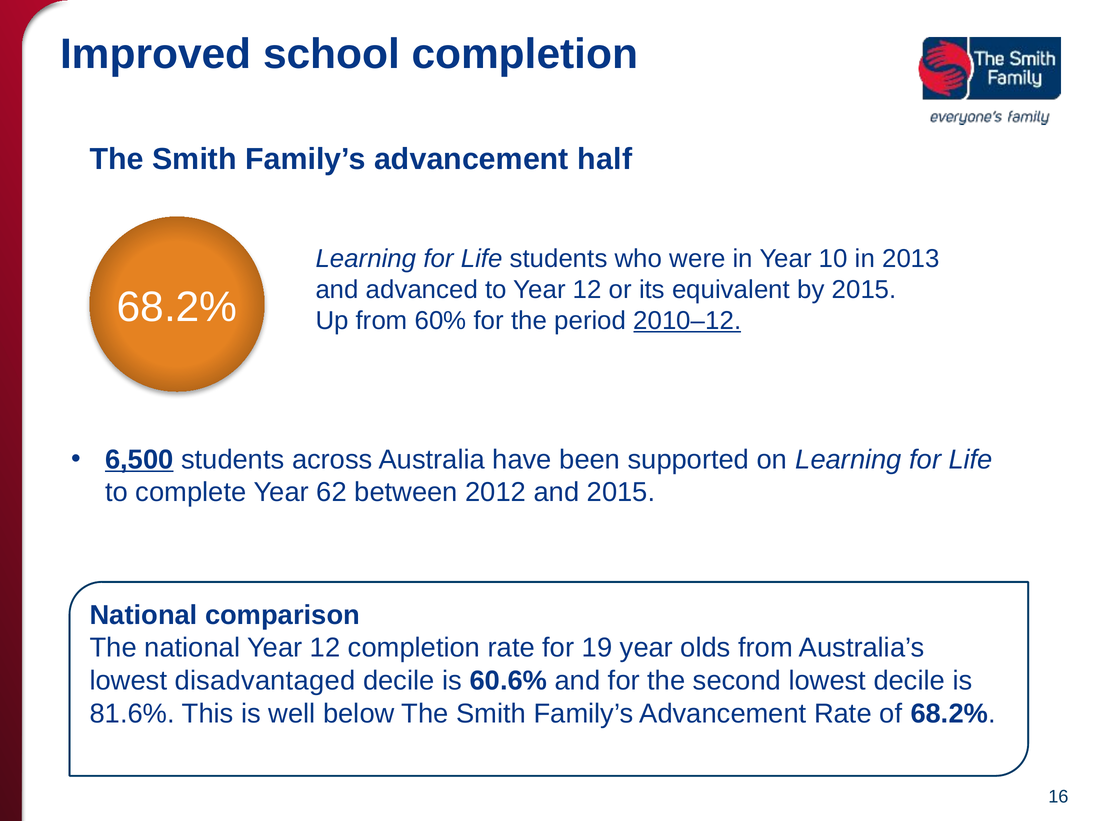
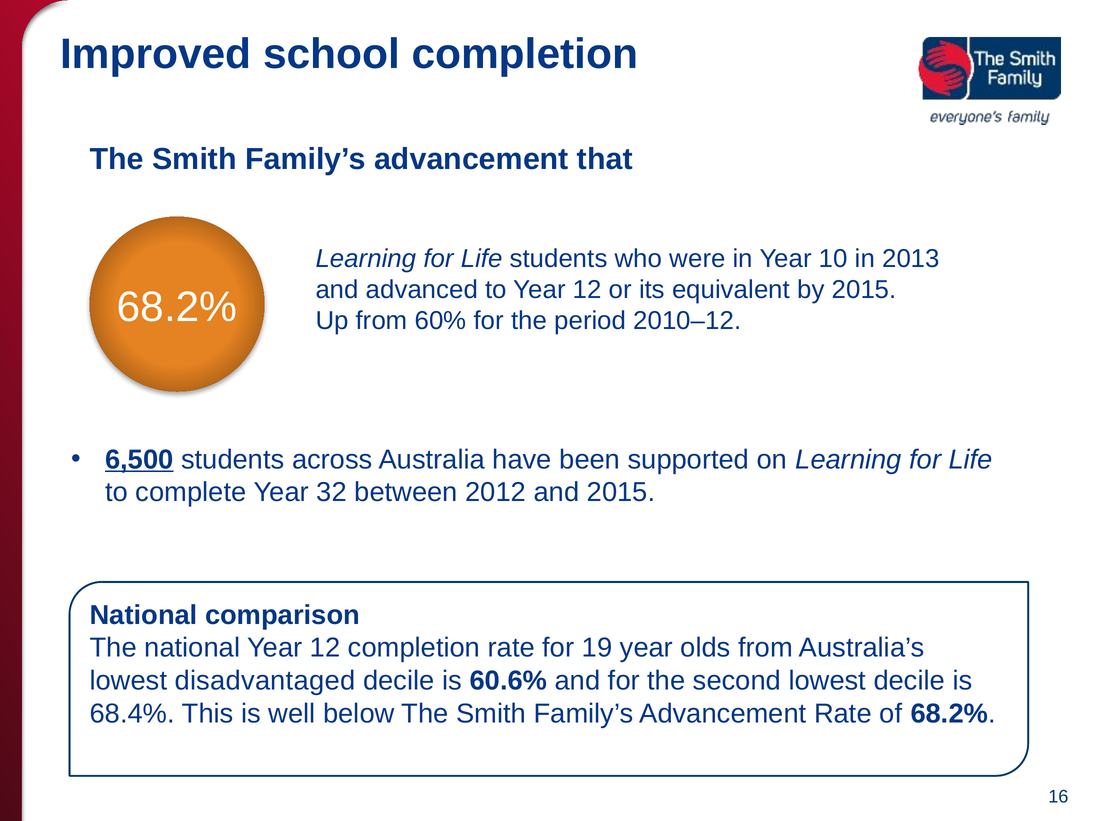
half: half -> that (605, 159)
2010–12 underline: present -> none (687, 321)
62: 62 -> 32 (332, 492)
81.6%: 81.6% -> 68.4% (132, 713)
